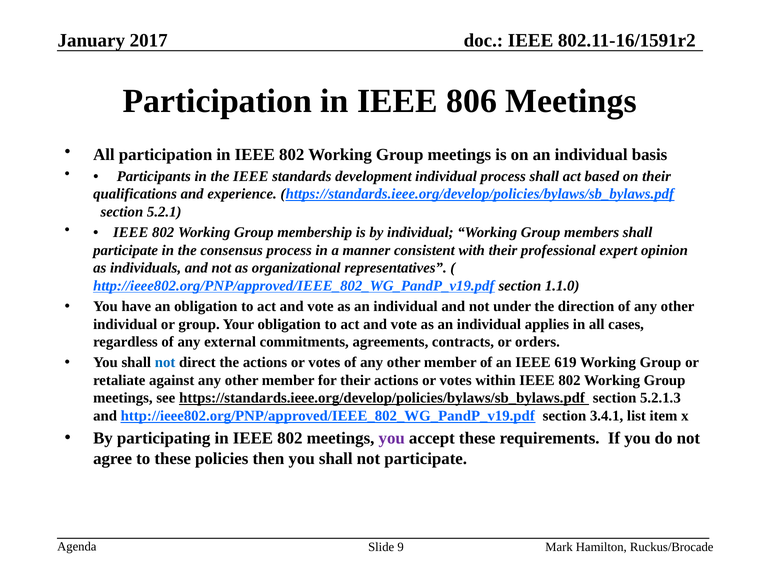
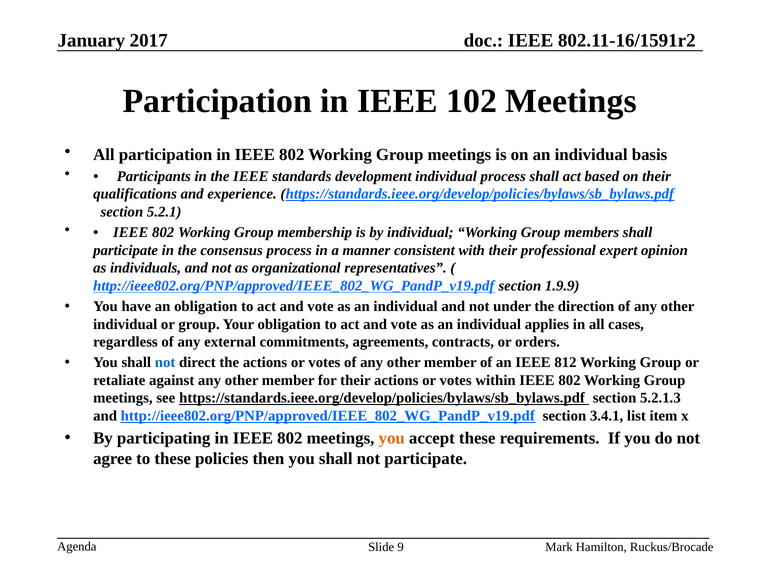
806: 806 -> 102 (472, 101)
1.1.0: 1.1.0 -> 1.9.9 (562, 286)
619: 619 -> 812 (566, 363)
you colour: purple -> orange (392, 438)
